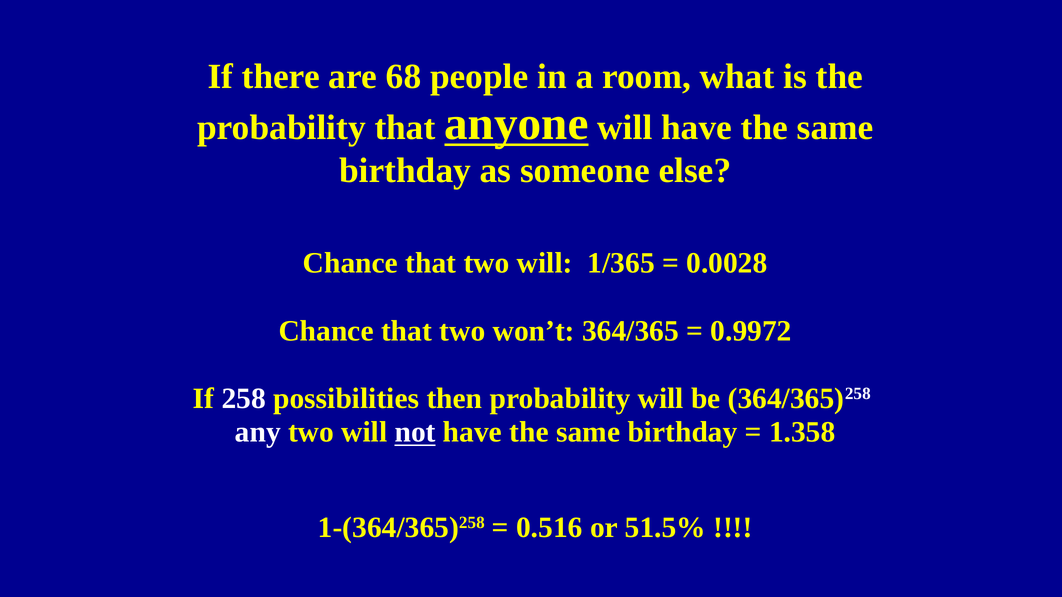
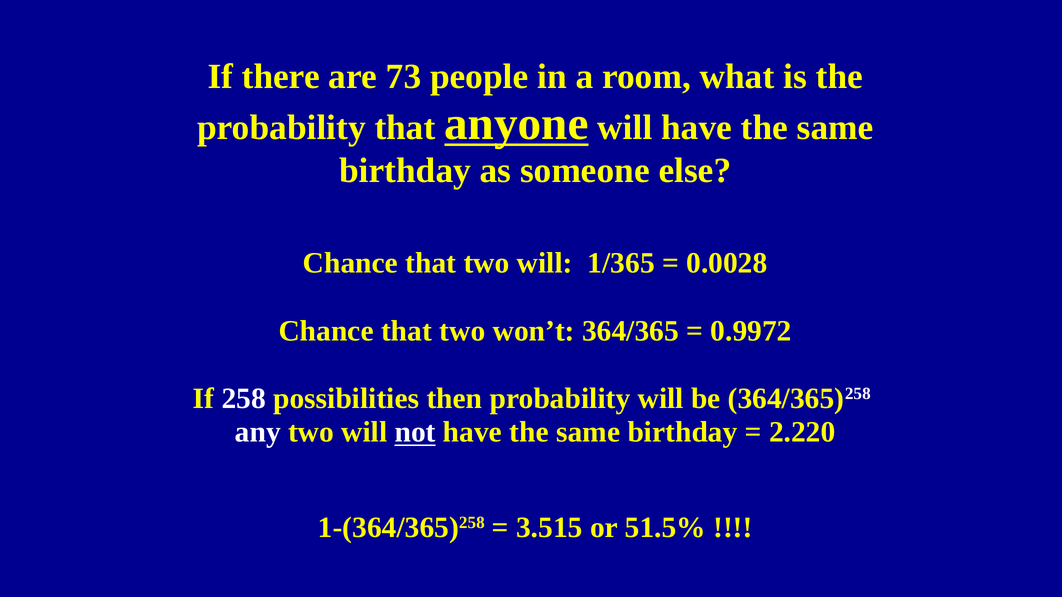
68: 68 -> 73 (404, 77)
1.358: 1.358 -> 2.220 (802, 433)
0.516: 0.516 -> 3.515 (549, 528)
